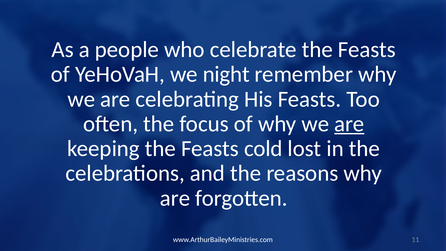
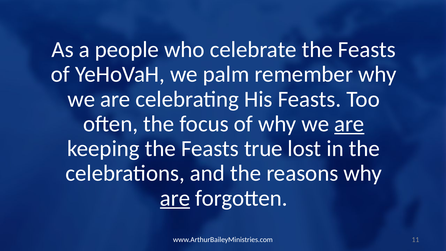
night: night -> palm (226, 74)
cold: cold -> true (263, 149)
are underline: none -> present (175, 198)
